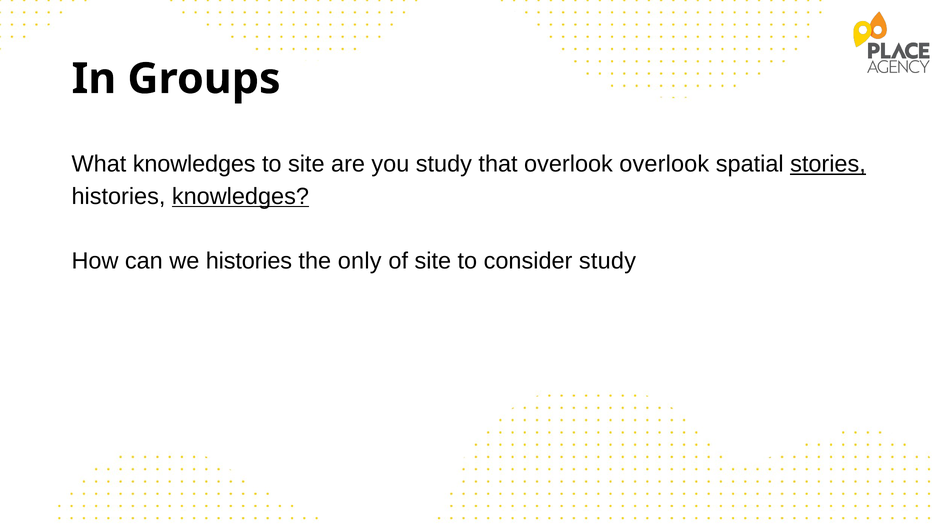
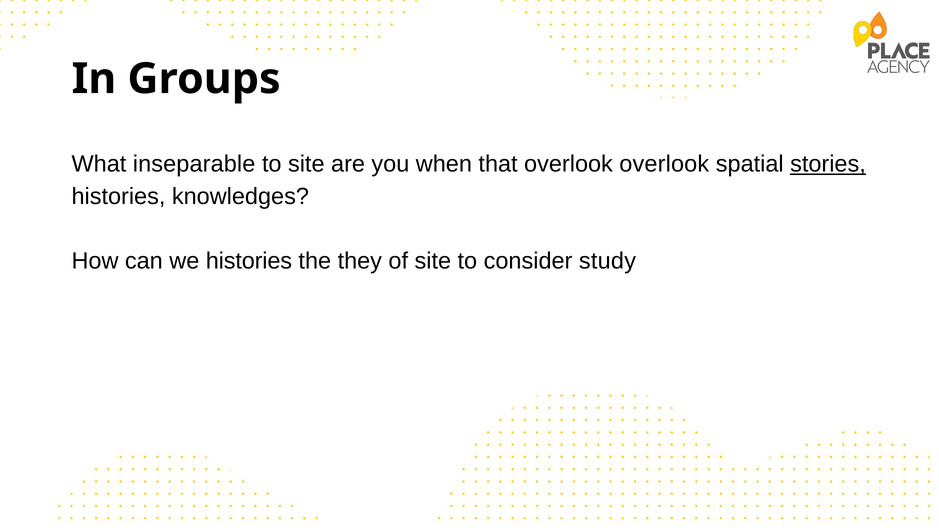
What knowledges: knowledges -> inseparable (194, 164)
you study: study -> when (444, 164)
knowledges underline: present -> none (240, 196)
only: only -> they (360, 261)
